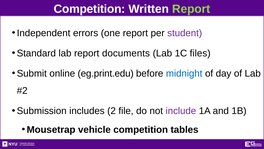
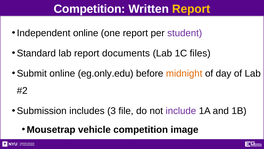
Report colour: light green -> yellow (191, 9)
Independent errors: errors -> online (86, 33)
eg.print.edu: eg.print.edu -> eg.only.edu (106, 73)
midnight colour: blue -> orange (184, 73)
2: 2 -> 3 (112, 111)
tables: tables -> image (185, 129)
